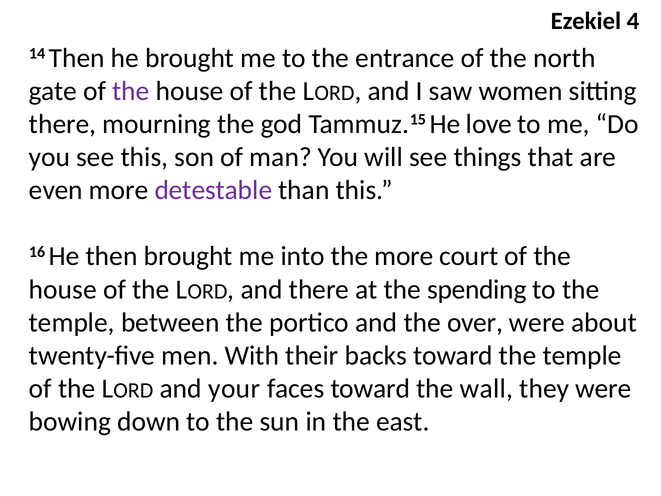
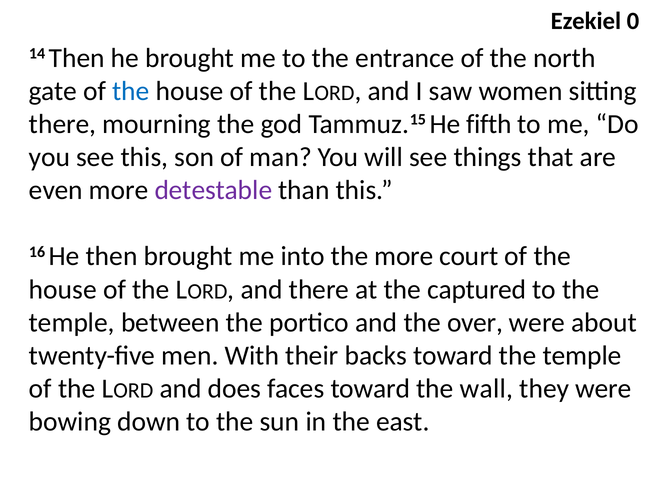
4: 4 -> 0 (633, 21)
the colour: purple -> blue (131, 91)
love: love -> fifth (489, 124)
spending: spending -> captured (477, 289)
your: your -> does (234, 388)
